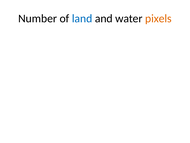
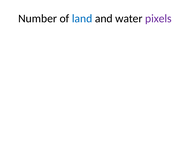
pixels colour: orange -> purple (158, 18)
